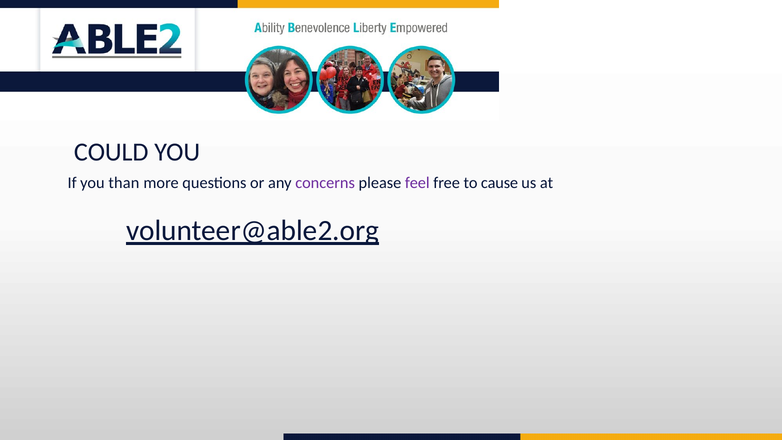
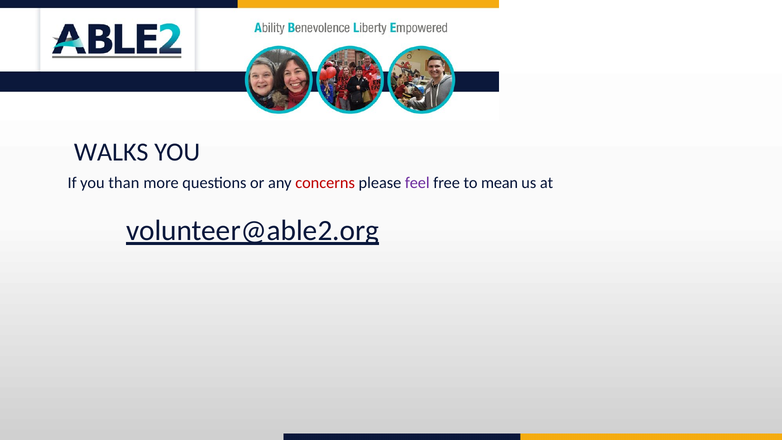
COULD: COULD -> WALKS (111, 152)
concerns colour: purple -> red (325, 183)
cause: cause -> mean (500, 183)
